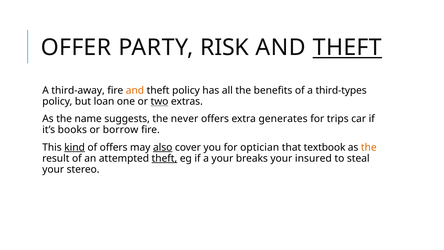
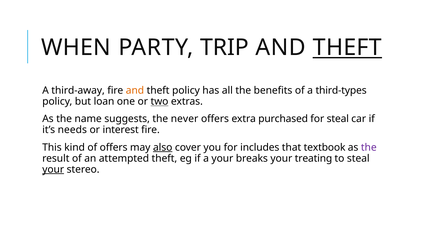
OFFER: OFFER -> WHEN (76, 48)
RISK: RISK -> TRIP (225, 48)
generates: generates -> purchased (283, 119)
for trips: trips -> steal (338, 119)
books: books -> needs (72, 130)
borrow: borrow -> interest (121, 130)
kind underline: present -> none (75, 147)
optician: optician -> includes (260, 147)
the colour: orange -> purple (369, 147)
theft underline: present -> none (164, 158)
insured: insured -> treating (313, 158)
your underline: none -> present (53, 169)
